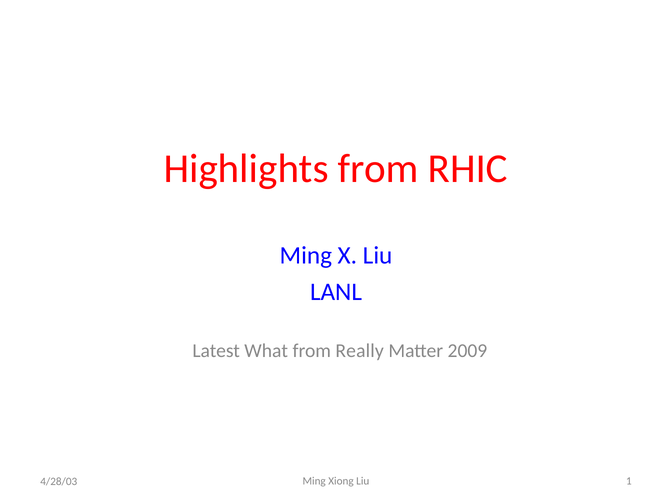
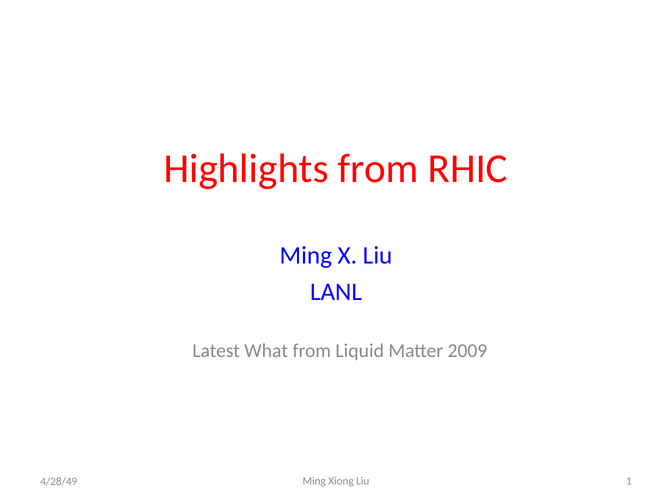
Really: Really -> Liquid (360, 351)
4/28/03: 4/28/03 -> 4/28/49 (59, 481)
